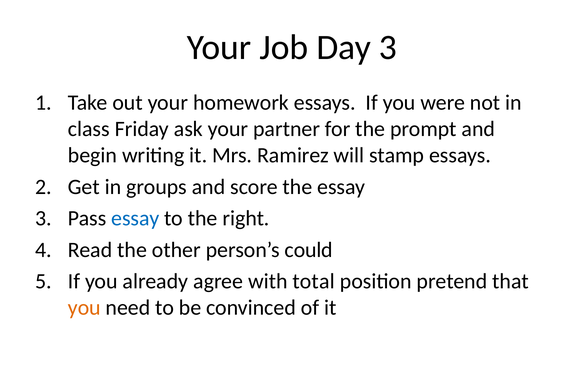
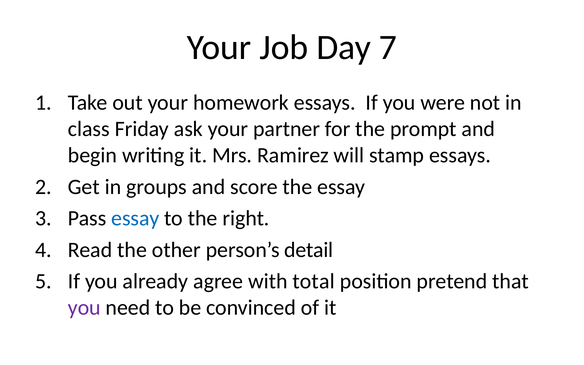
Day 3: 3 -> 7 (388, 48)
could: could -> detail (309, 250)
you colour: orange -> purple (84, 308)
